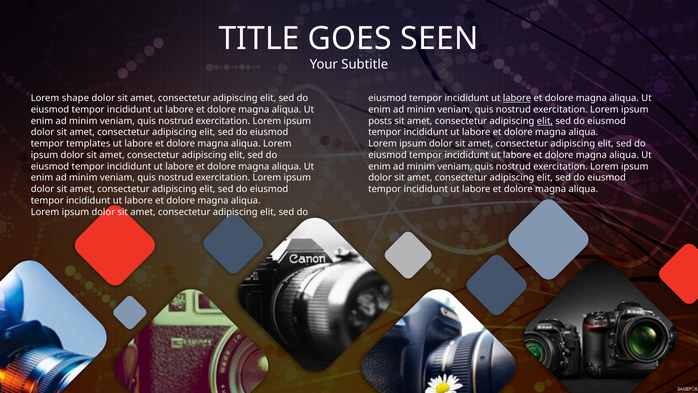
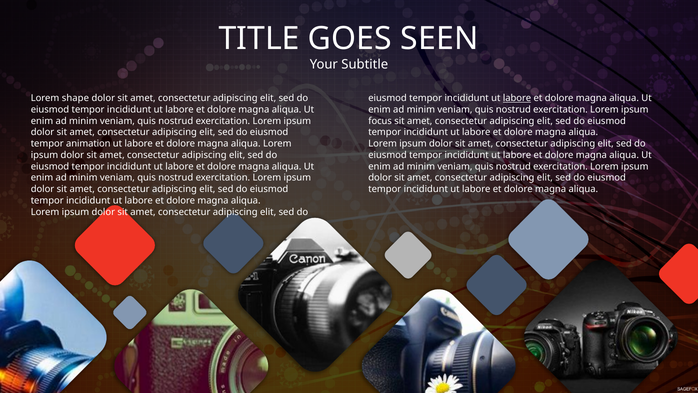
posts: posts -> focus (380, 121)
elit underline: present -> none (545, 121)
templates: templates -> animation (88, 144)
